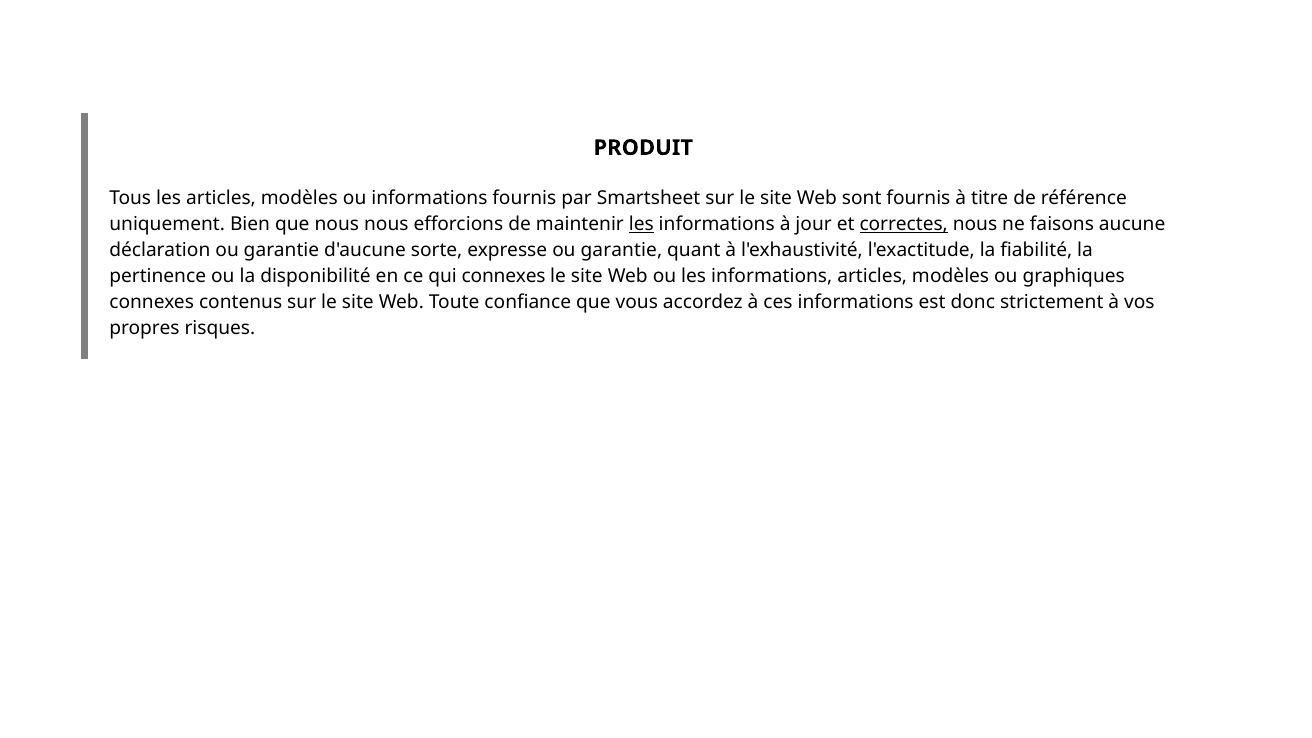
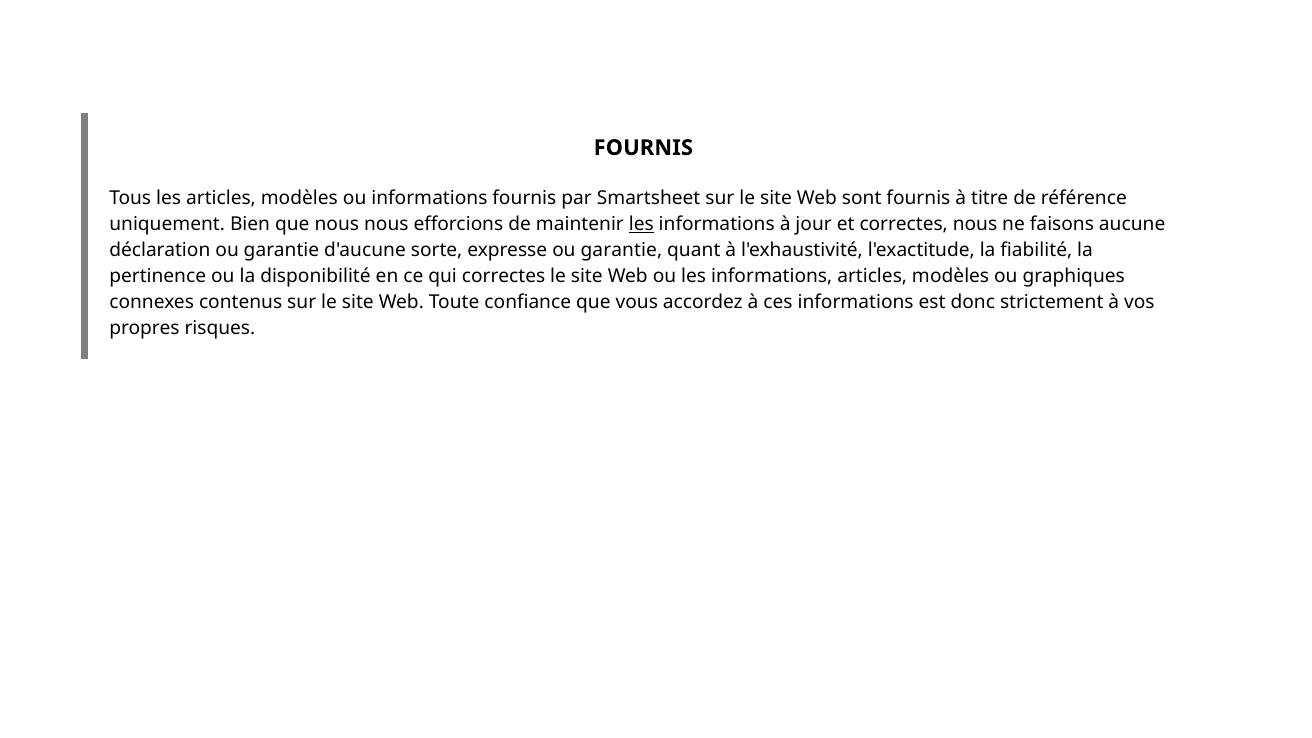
PRODUIT: PRODUIT -> FOURNIS (643, 148)
correctes underline: present -> none (904, 224)
qui connexes: connexes -> correctes (504, 276)
